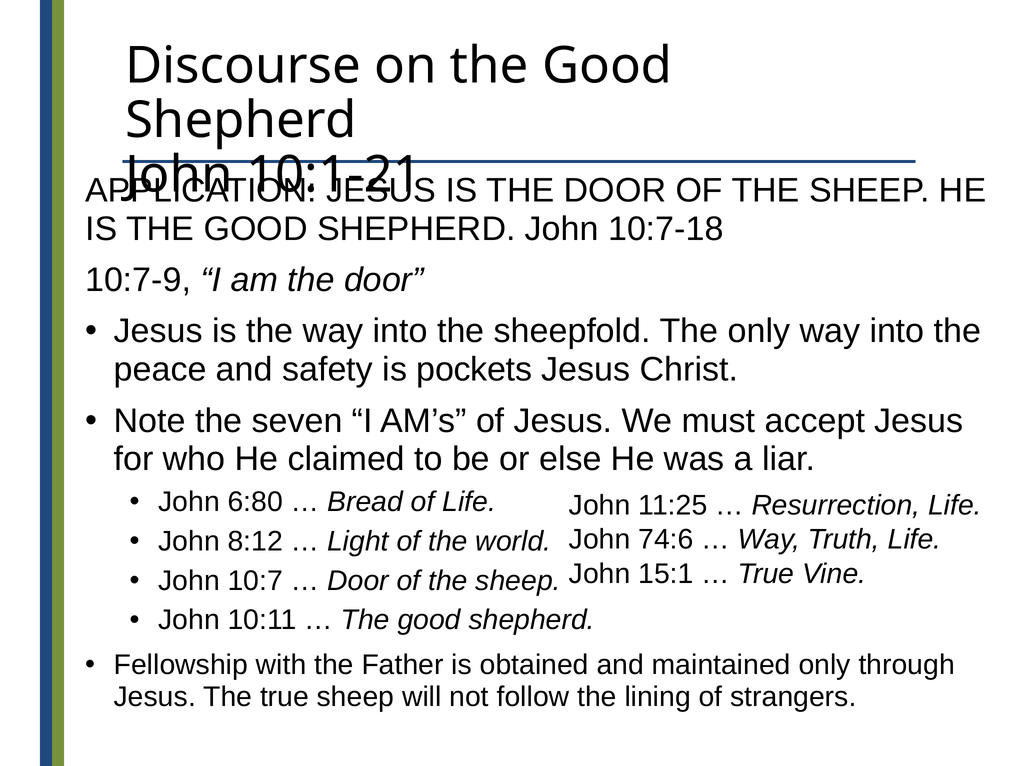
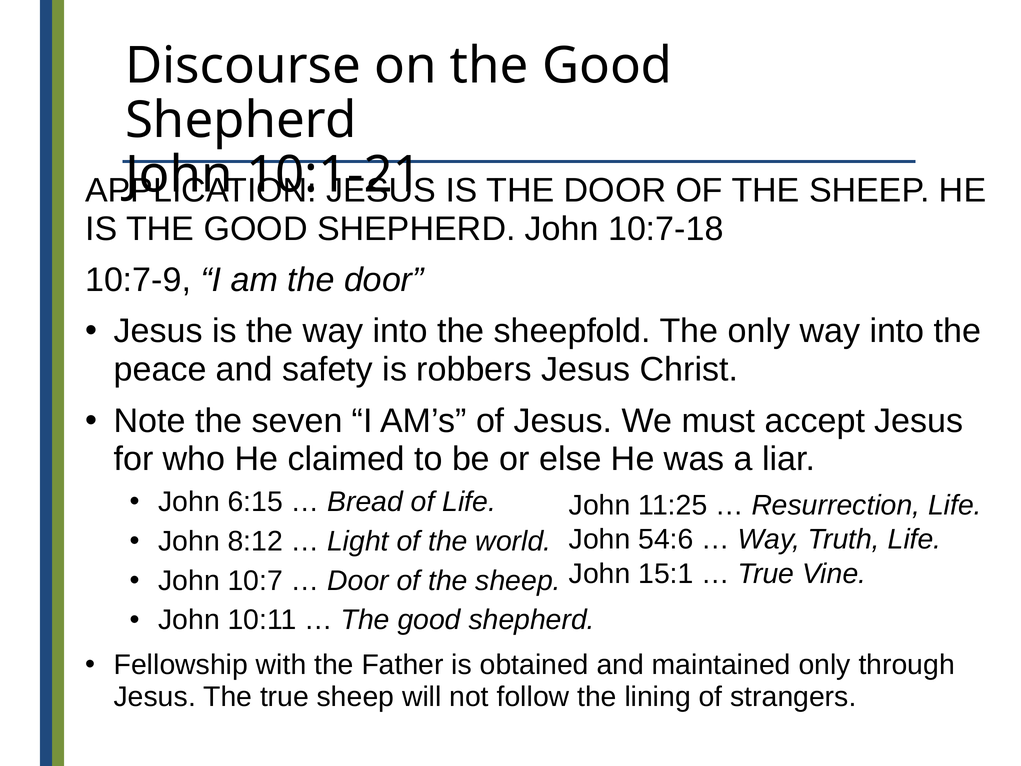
pockets: pockets -> robbers (474, 369)
6:80: 6:80 -> 6:15 (255, 502)
74:6: 74:6 -> 54:6 (666, 539)
